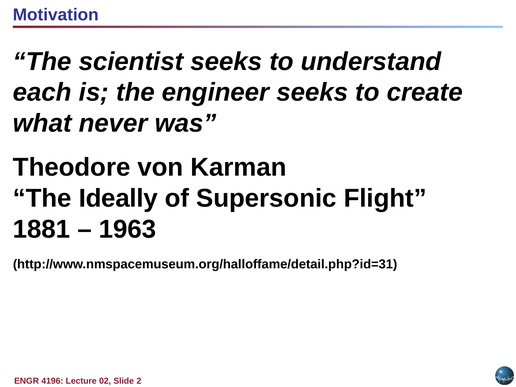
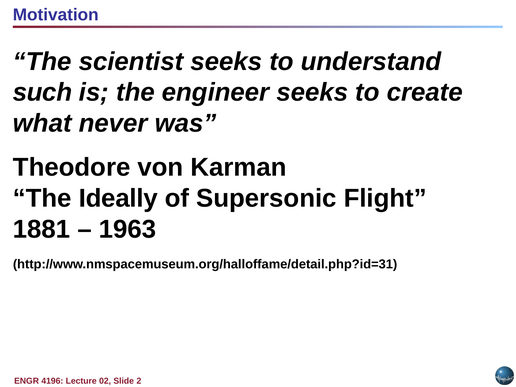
each: each -> such (42, 92)
